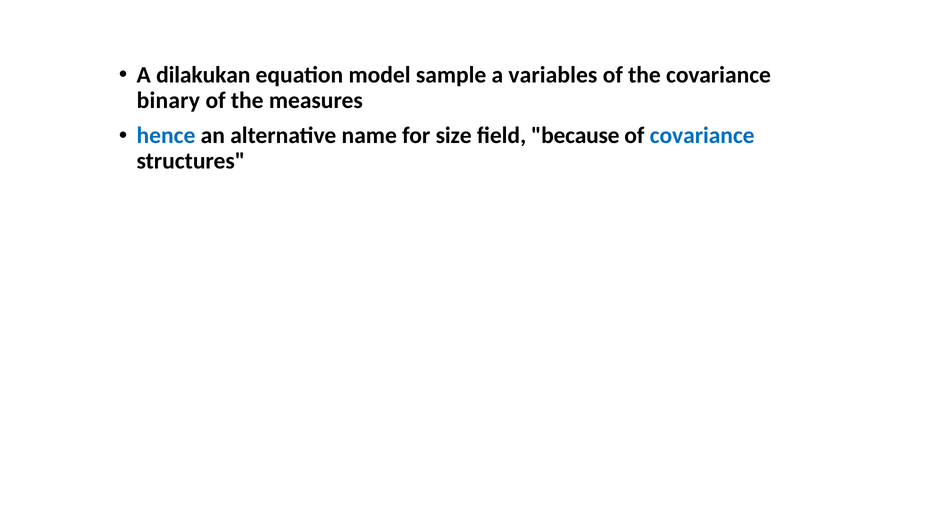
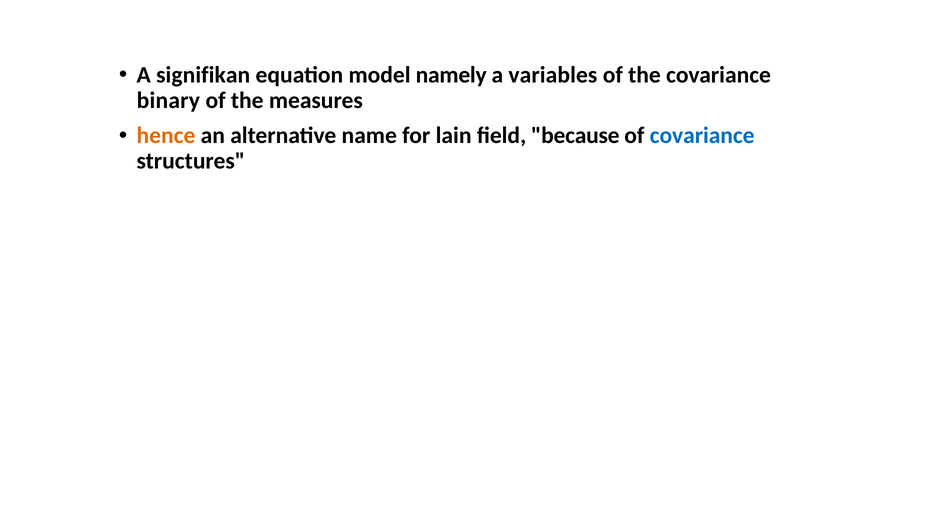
dilakukan: dilakukan -> signifikan (203, 75)
sample: sample -> namely (451, 75)
hence colour: blue -> orange (166, 136)
size: size -> lain (454, 136)
